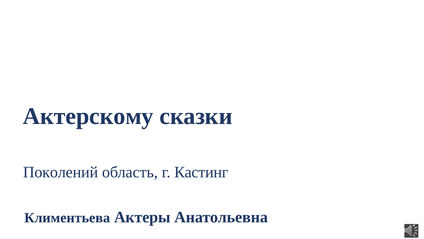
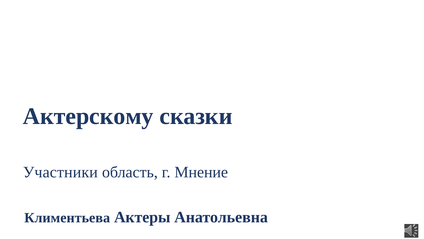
Поколений: Поколений -> Участники (60, 172)
Кастинг: Кастинг -> Мнение (201, 172)
